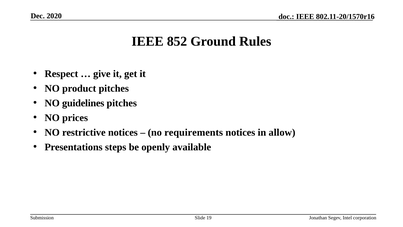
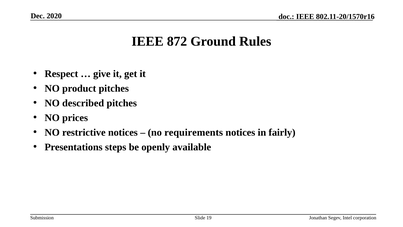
852: 852 -> 872 (177, 41)
guidelines: guidelines -> described (83, 103)
allow: allow -> fairly (282, 132)
